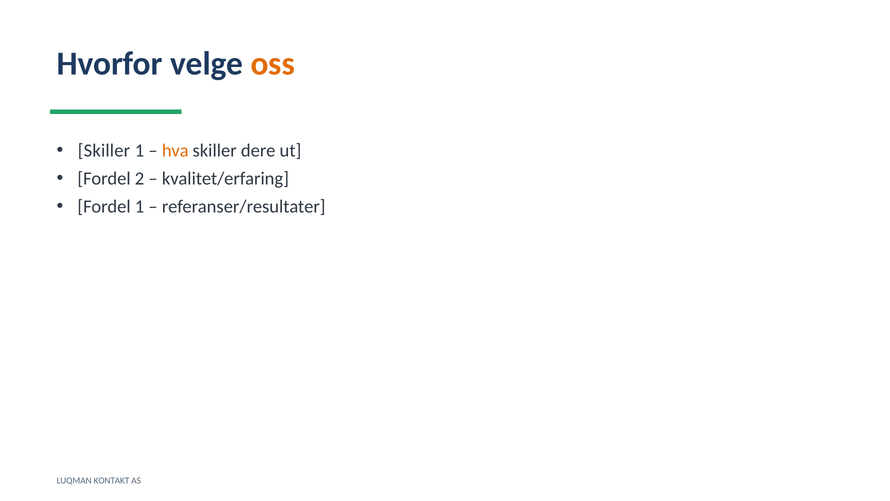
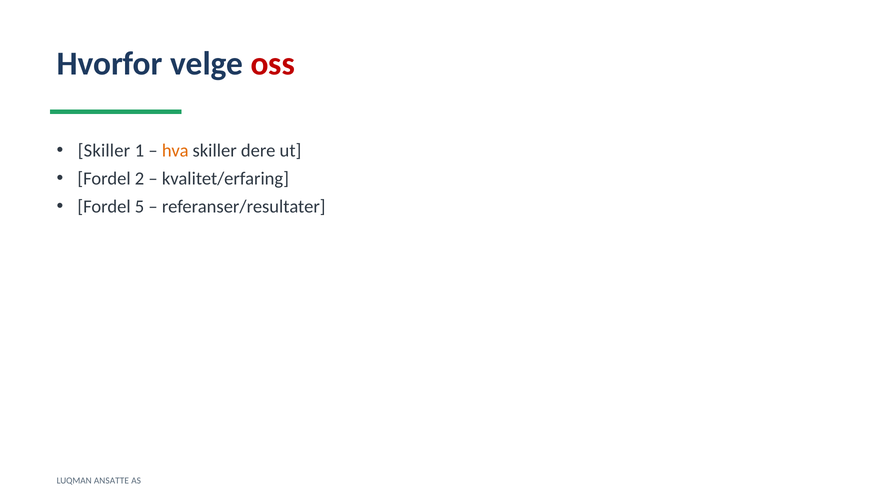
oss colour: orange -> red (273, 64)
Fordel 1: 1 -> 5 (140, 206)
KONTAKT: KONTAKT -> ANSATTE (111, 480)
